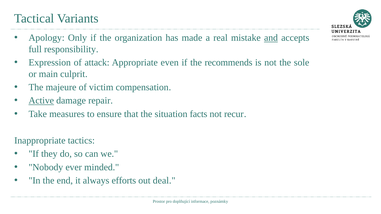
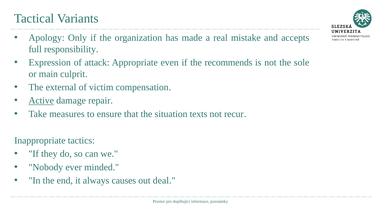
and underline: present -> none (271, 38)
majeure: majeure -> external (61, 87)
facts: facts -> texts (199, 114)
efforts: efforts -> causes (124, 181)
